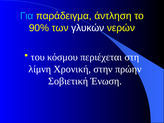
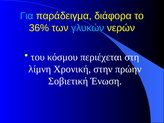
άντληση: άντληση -> διάφορα (113, 16)
90%: 90% -> 36% (39, 28)
γλυκών colour: white -> light blue (88, 28)
